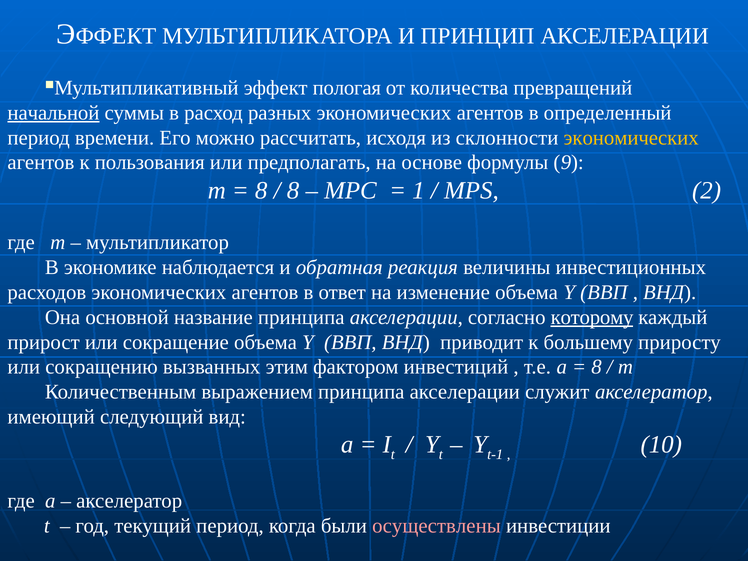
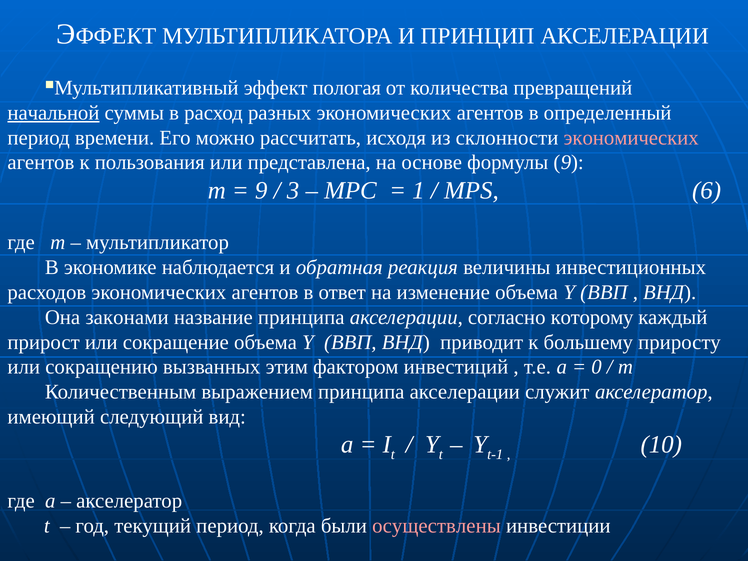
экономических colour: yellow -> pink (631, 138)
предполагать: предполагать -> представлена (309, 163)
8: 8 -> 9 (261, 190)
8: 8 -> 3 (293, 190)
2: 2 -> 6 (707, 190)
основной: основной -> законами (127, 317)
которому underline: present -> none (592, 317)
8: 8 -> 0 (596, 367)
